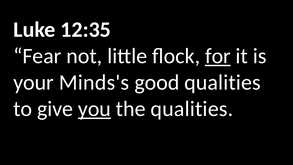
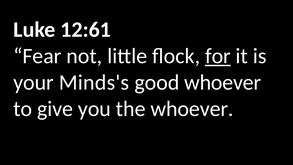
12:35: 12:35 -> 12:61 (86, 30)
good qualities: qualities -> whoever (223, 82)
you underline: present -> none (94, 109)
the qualities: qualities -> whoever (192, 109)
